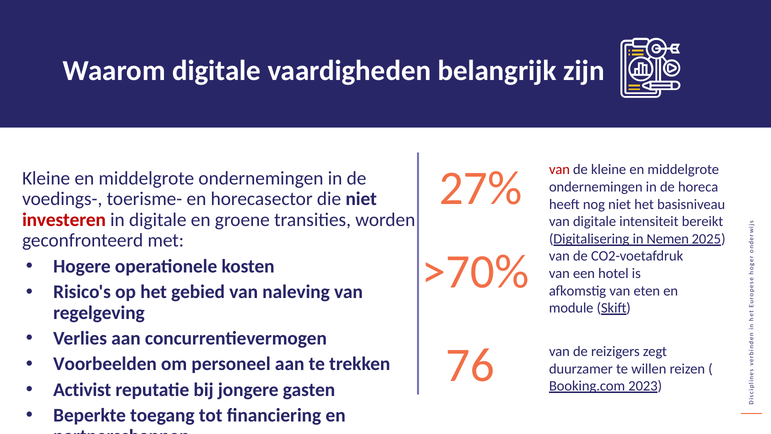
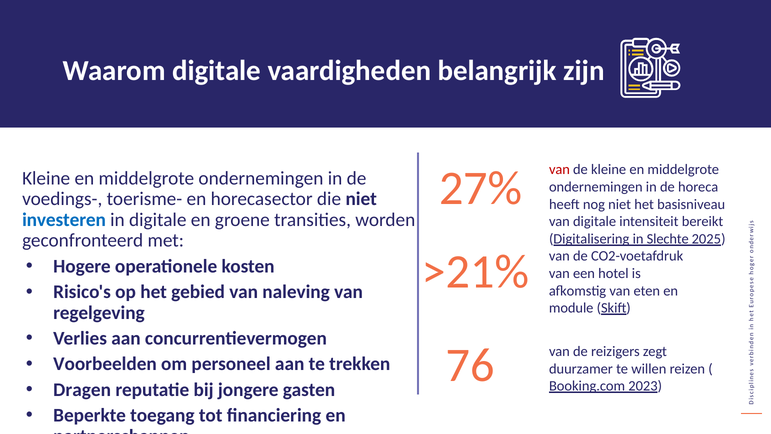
investeren colour: red -> blue (64, 220)
Nemen: Nemen -> Slechte (668, 239)
>70%: >70% -> >21% (476, 272)
Activist: Activist -> Dragen (82, 389)
